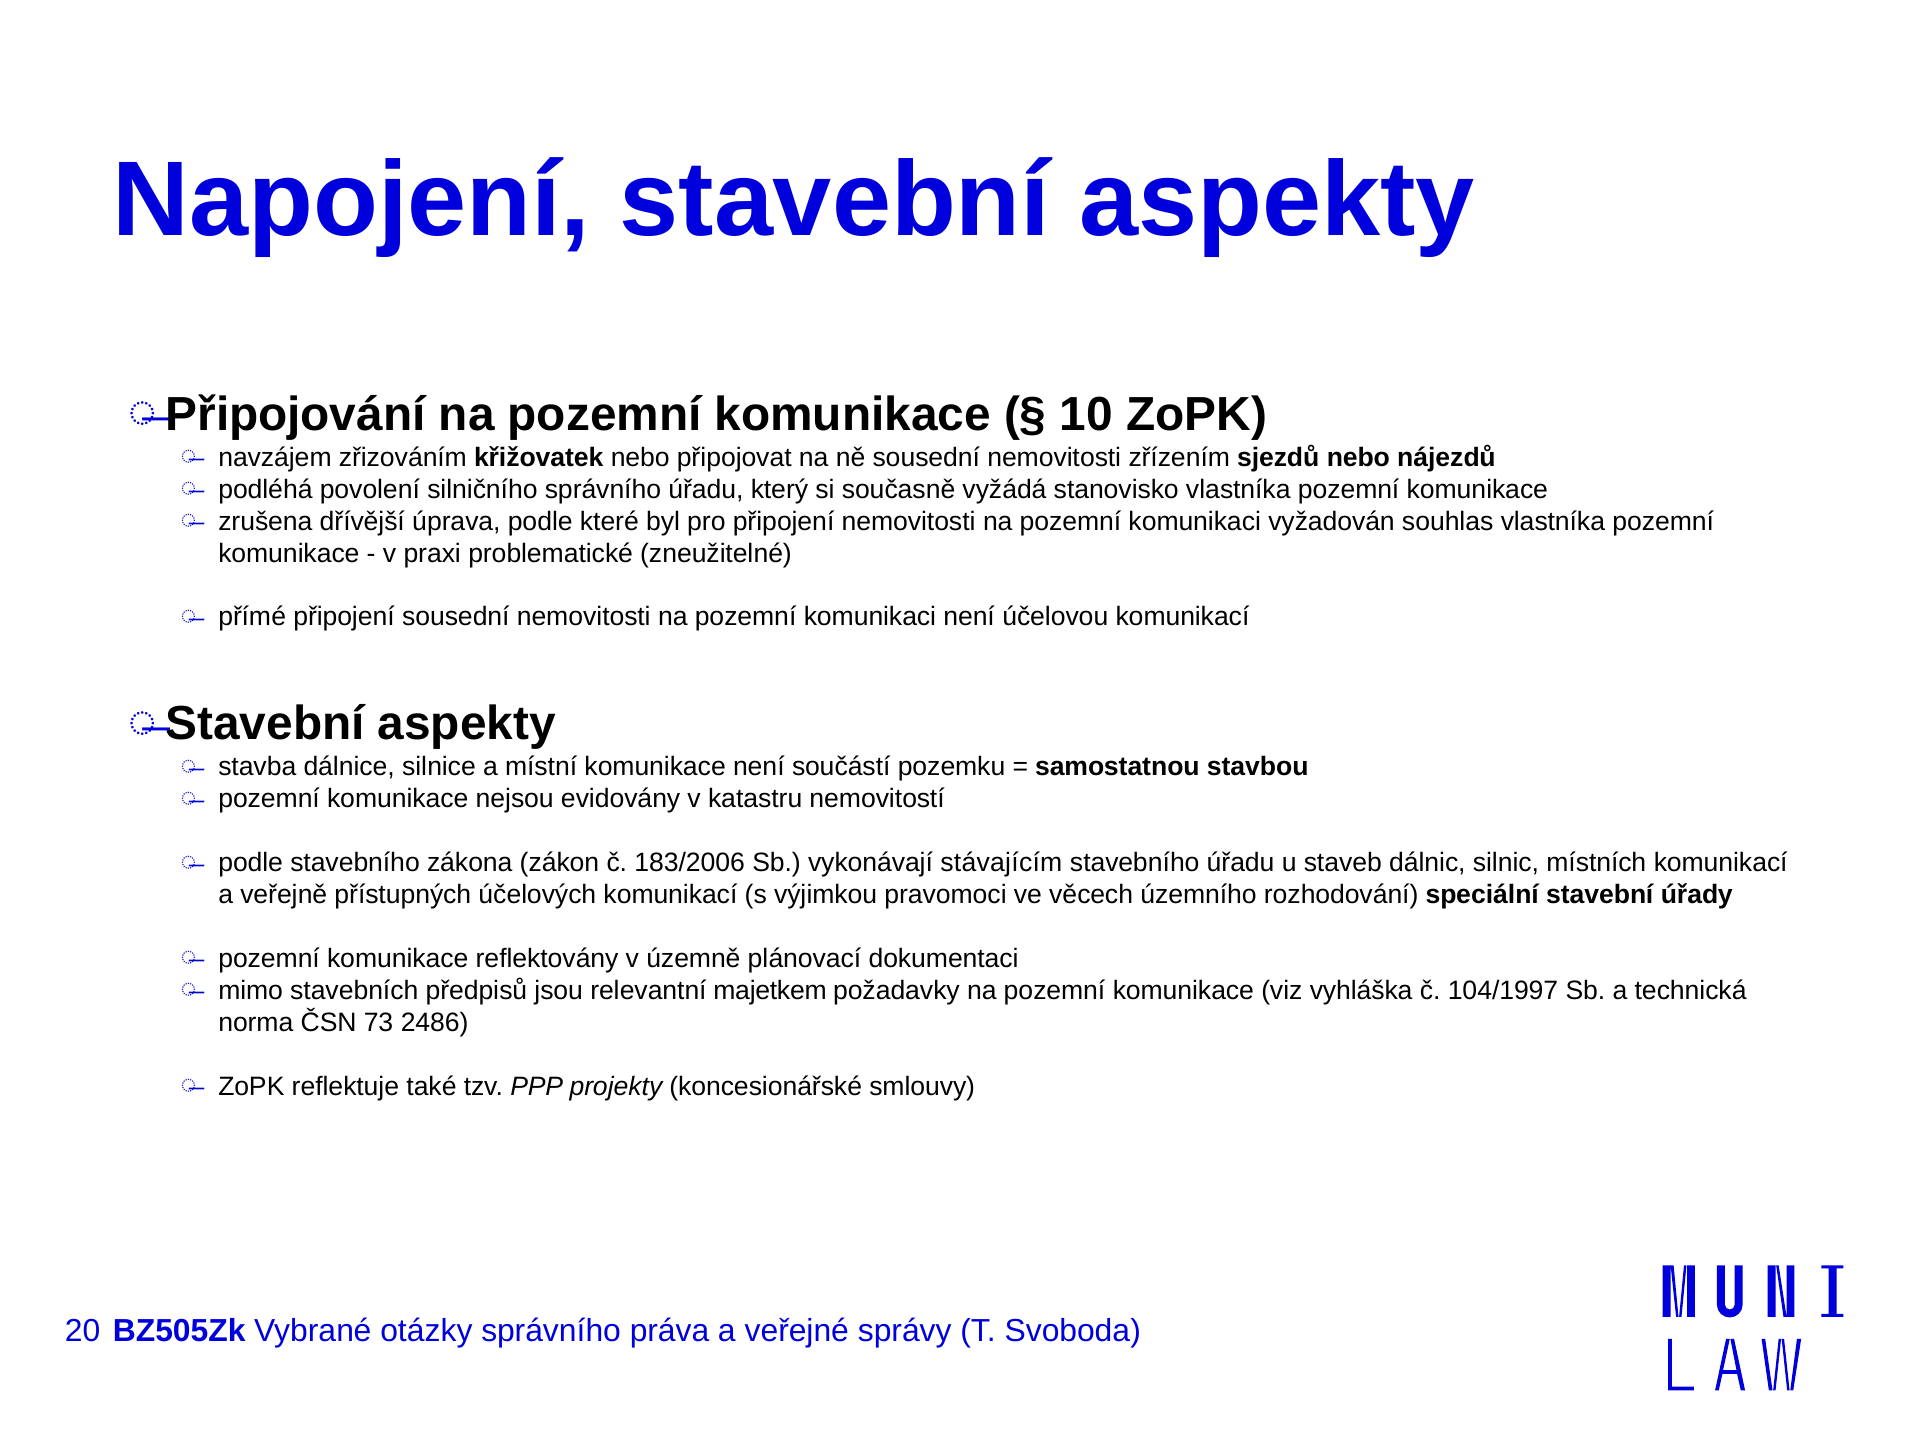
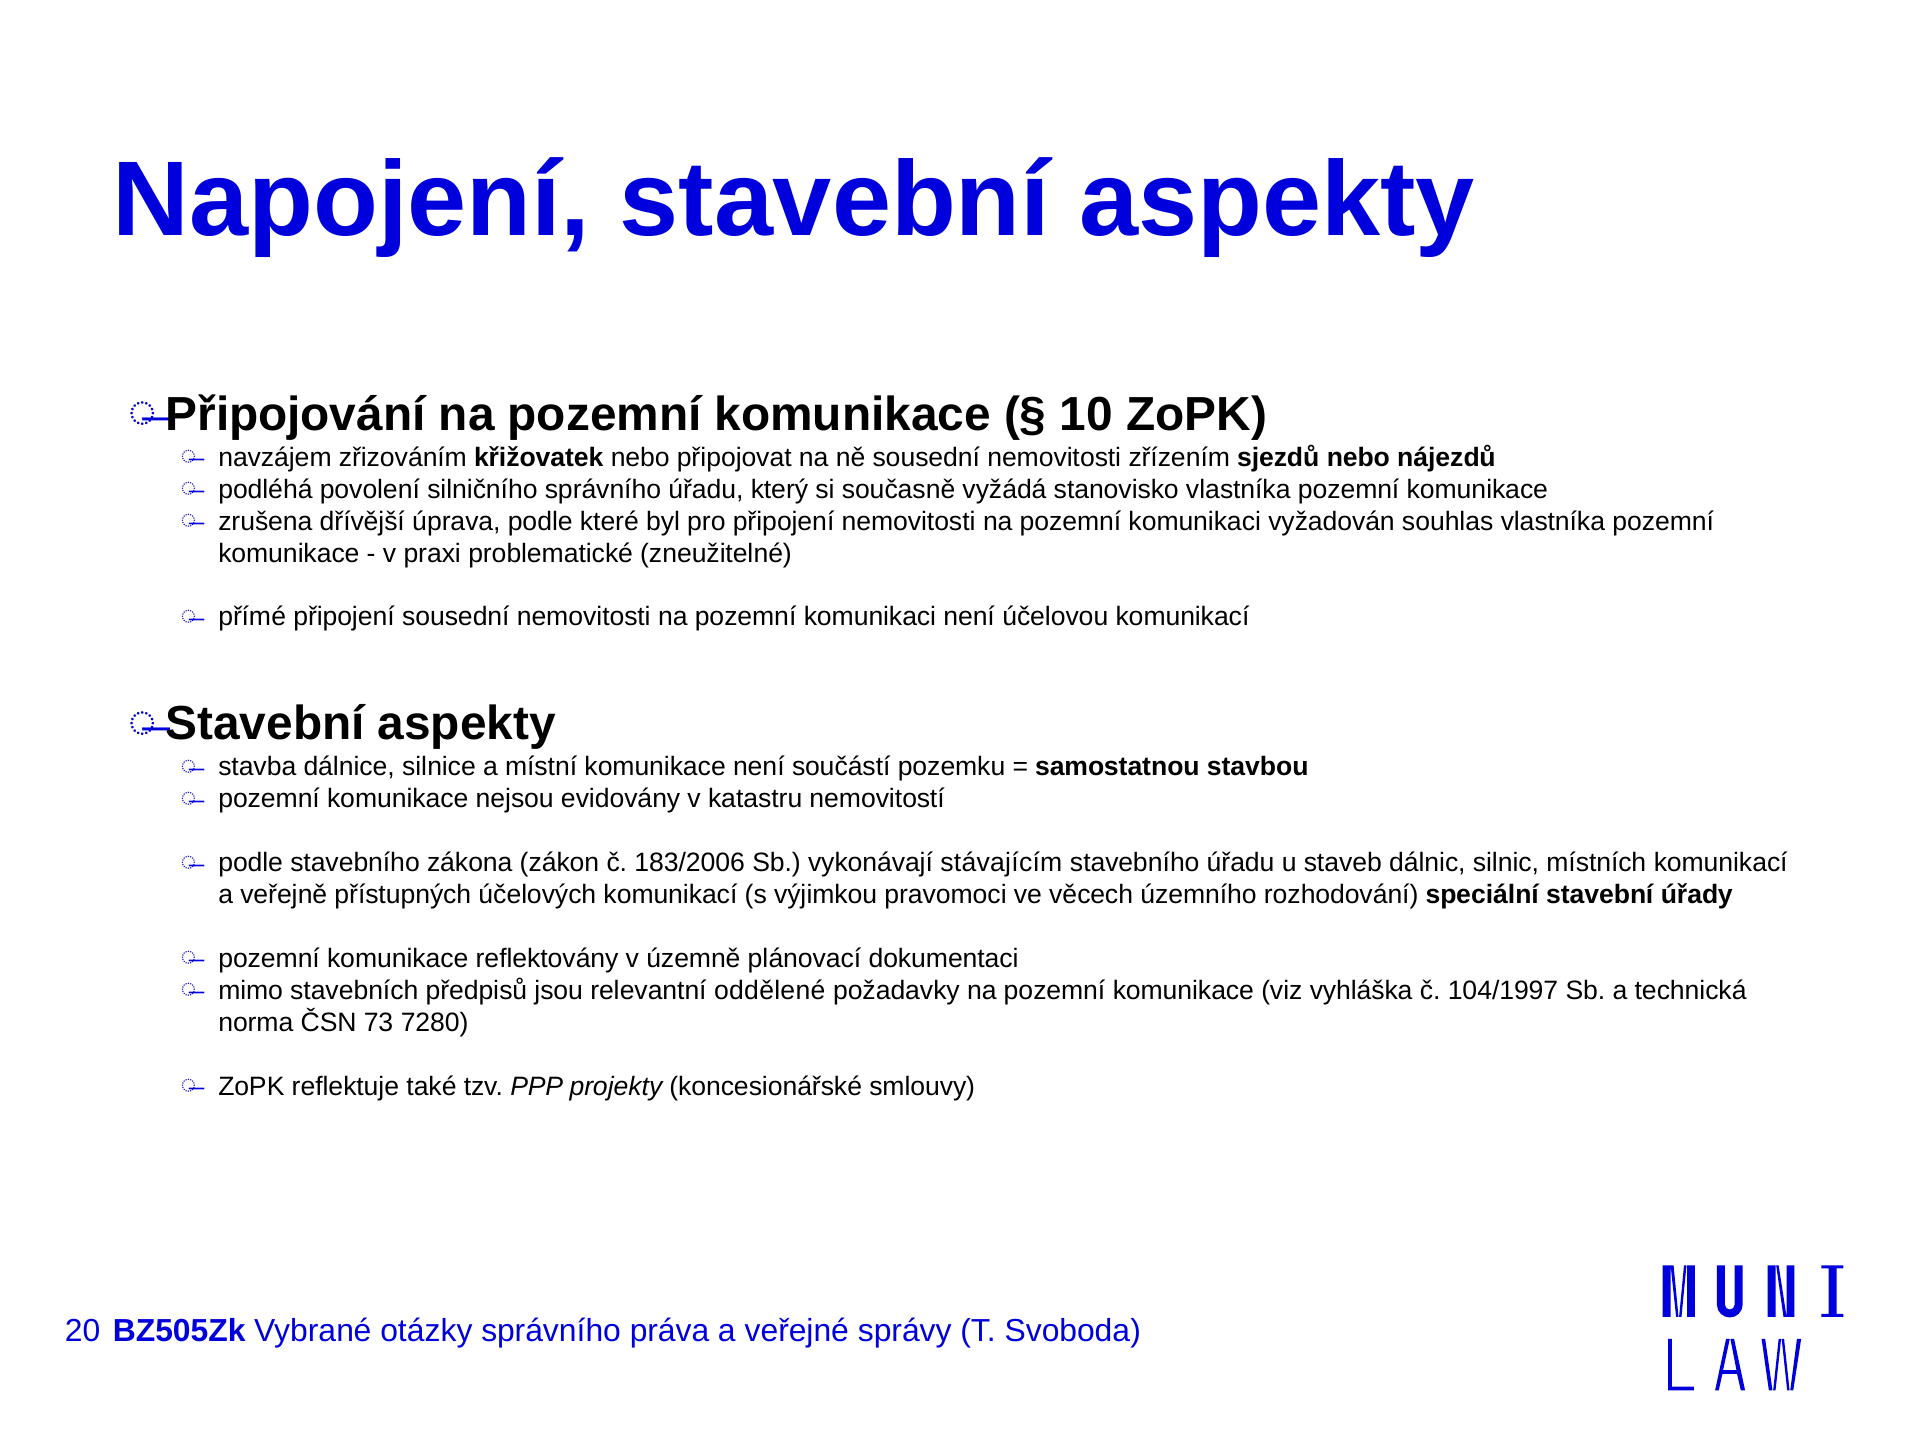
majetkem: majetkem -> oddělené (770, 991)
2486: 2486 -> 7280 (435, 1023)
